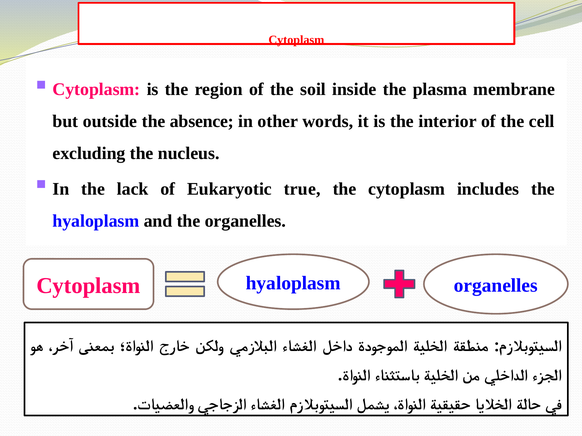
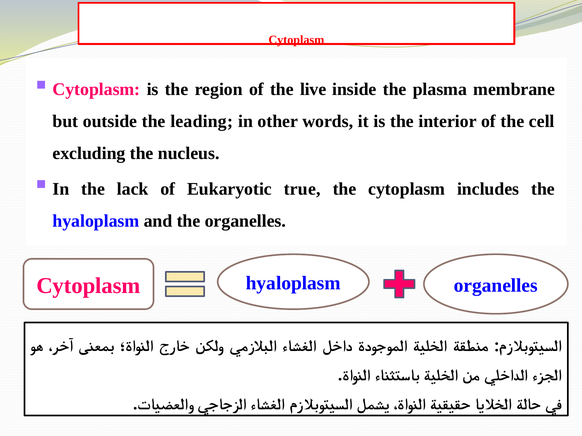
soil: soil -> live (313, 90)
absence: absence -> leading (202, 122)
